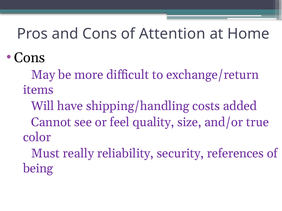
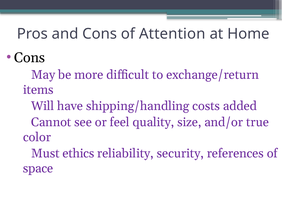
really: really -> ethics (78, 154)
being: being -> space (38, 169)
